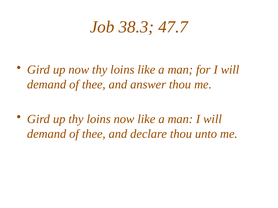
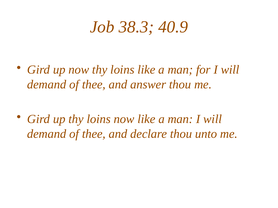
47.7: 47.7 -> 40.9 (173, 27)
